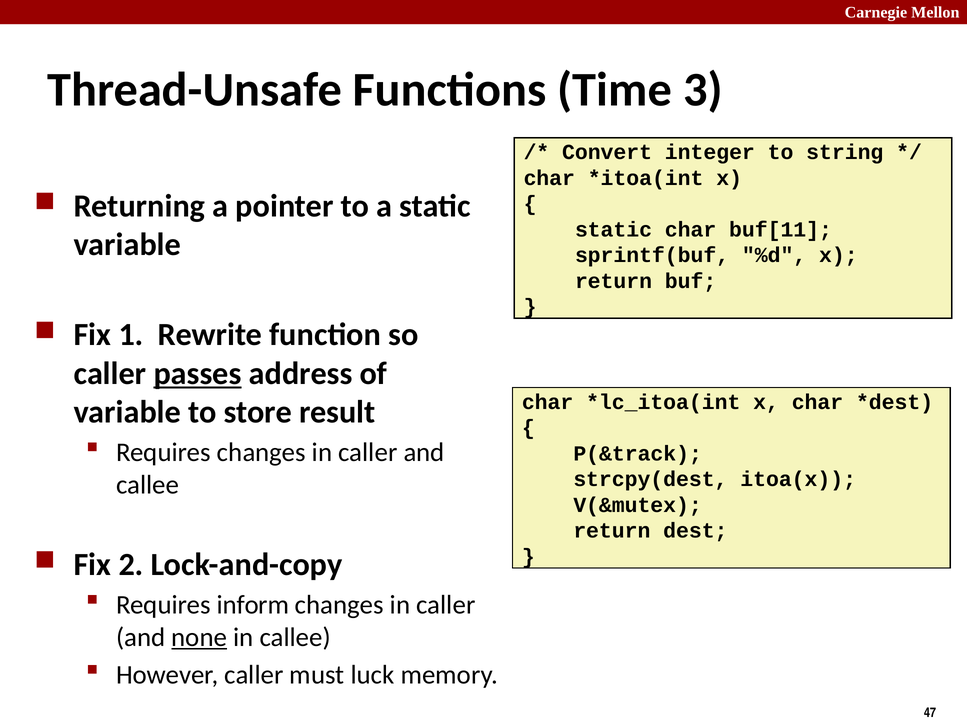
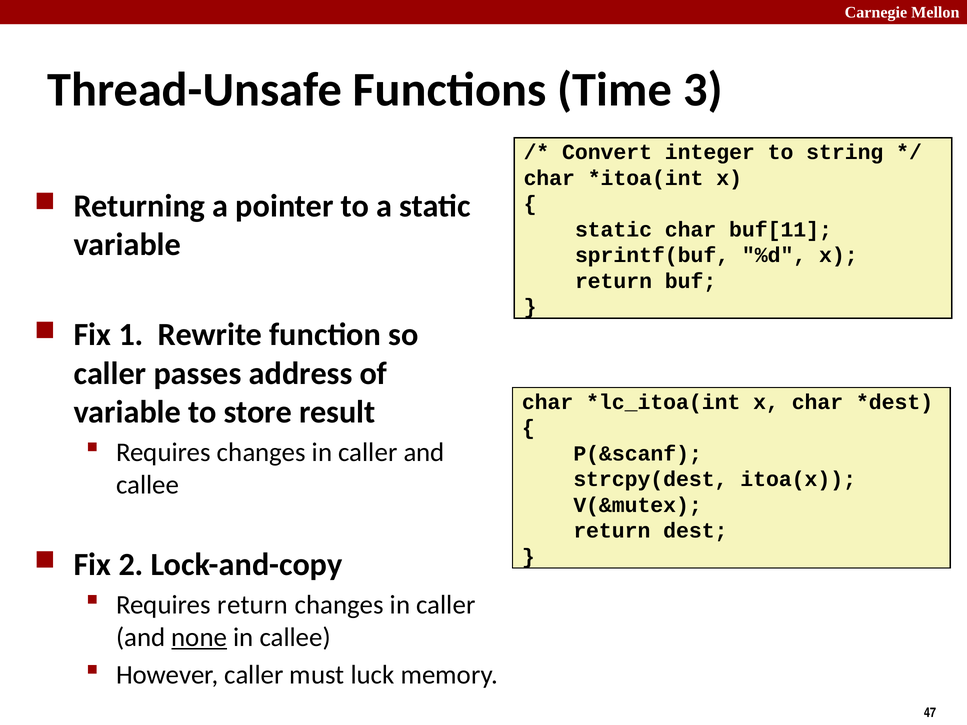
passes underline: present -> none (198, 374)
P(&track: P(&track -> P(&scanf (638, 454)
Requires inform: inform -> return (253, 605)
